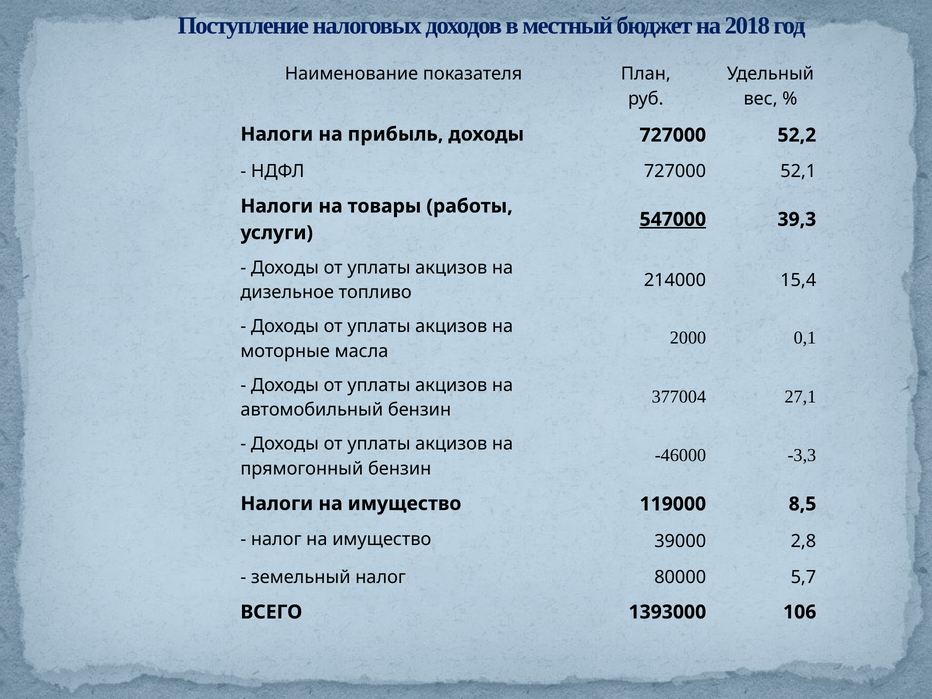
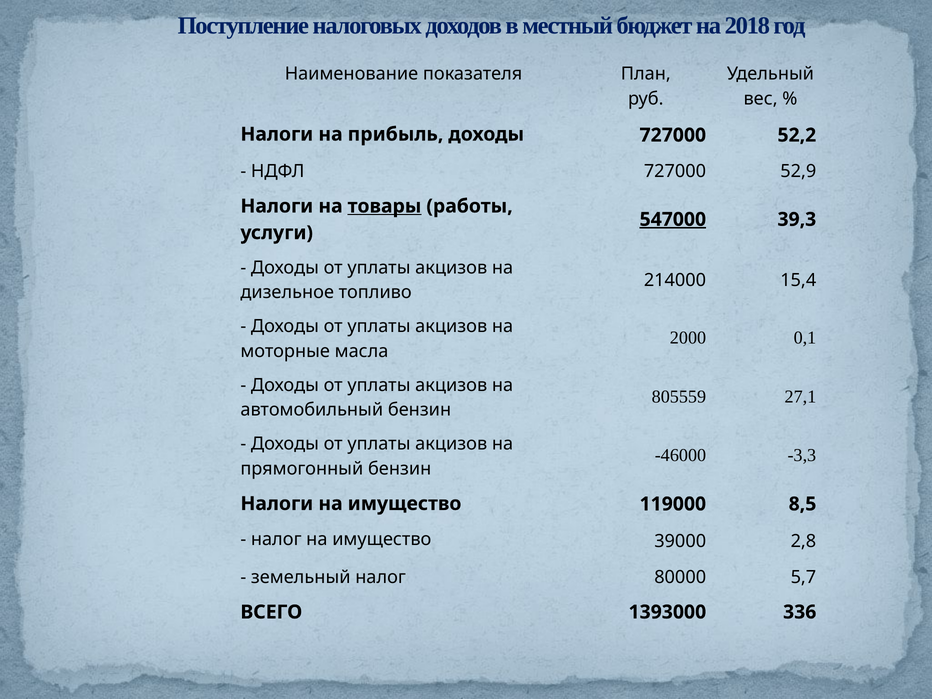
52,1: 52,1 -> 52,9 (798, 171)
товары underline: none -> present (385, 206)
377004: 377004 -> 805559 (679, 397)
106: 106 -> 336 (800, 612)
